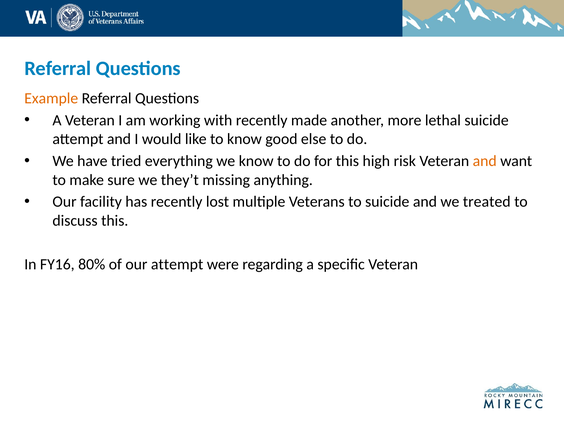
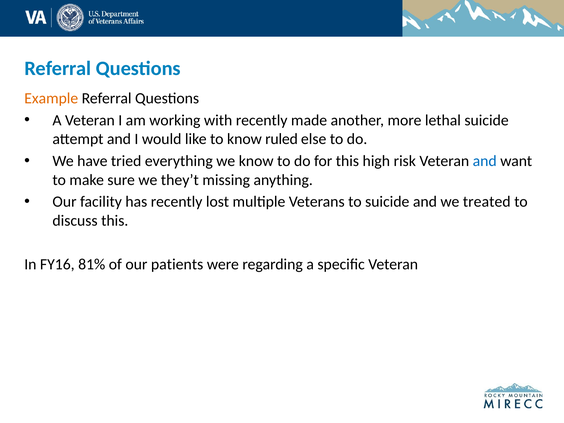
good: good -> ruled (282, 139)
and colour: orange -> blue (485, 161)
80%: 80% -> 81% (92, 264)
our attempt: attempt -> patients (177, 264)
